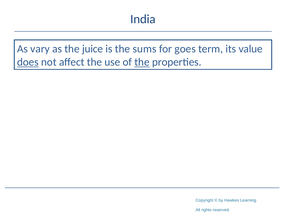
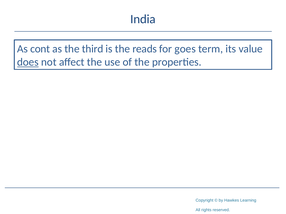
vary: vary -> cont (40, 49)
juice: juice -> third (93, 49)
sums: sums -> reads (145, 49)
the underline: present -> none (142, 62)
